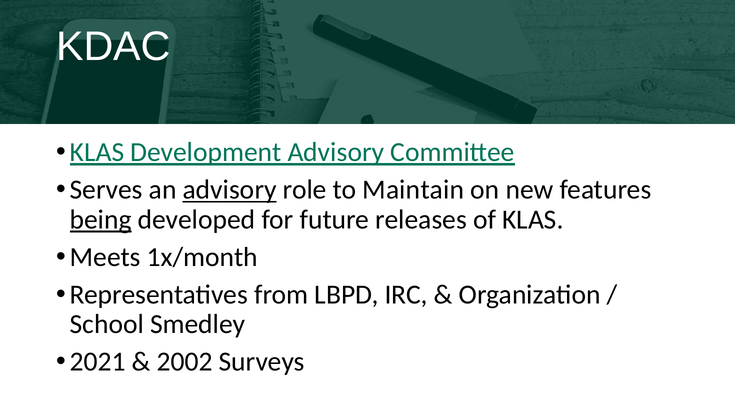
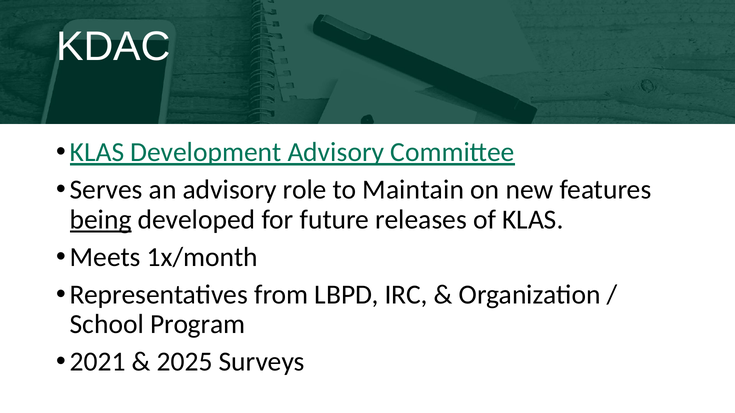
advisory underline: present -> none (230, 190)
Smedley: Smedley -> Program (198, 325)
2002: 2002 -> 2025 (185, 362)
